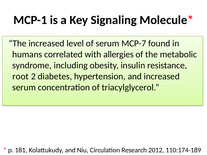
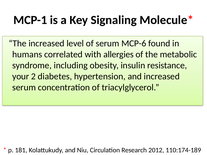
MCP-7: MCP-7 -> MCP-6 (134, 43)
root: root -> your (21, 77)
